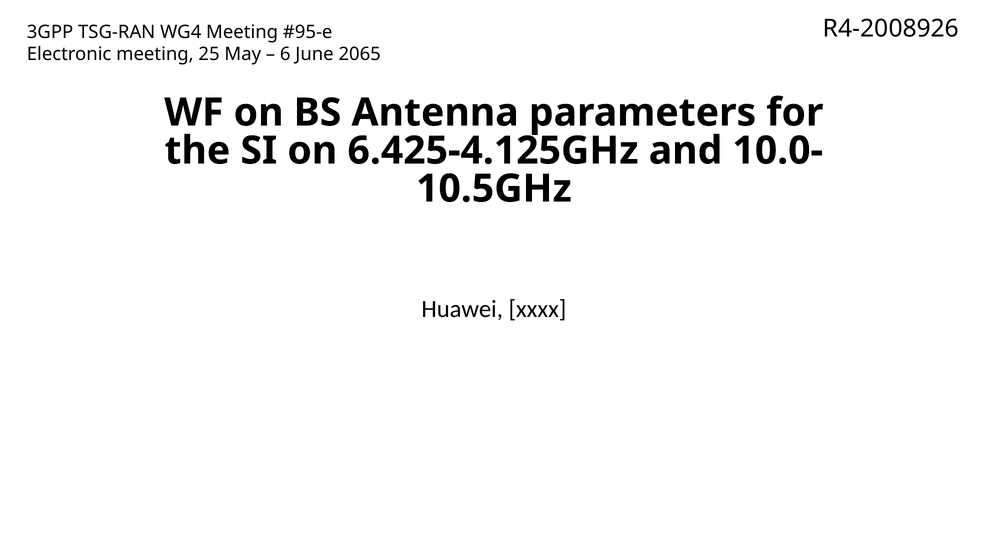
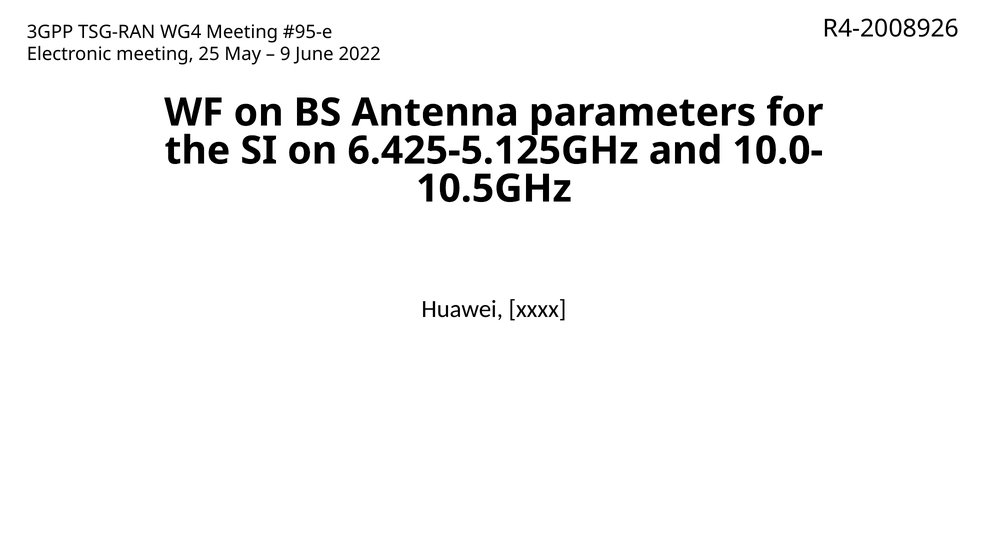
6: 6 -> 9 (285, 54)
2065: 2065 -> 2022 (360, 54)
6.425-4.125GHz: 6.425-4.125GHz -> 6.425-5.125GHz (493, 151)
